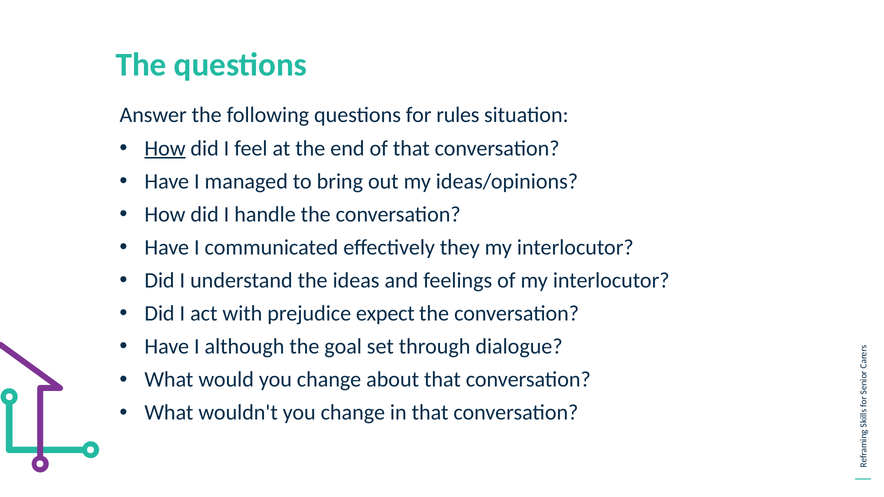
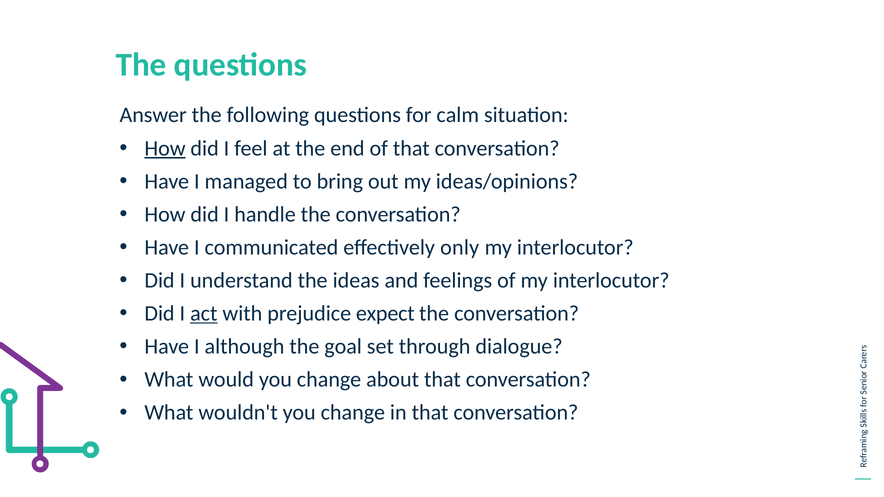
rules: rules -> calm (458, 115)
they: they -> only (460, 248)
act underline: none -> present (204, 314)
